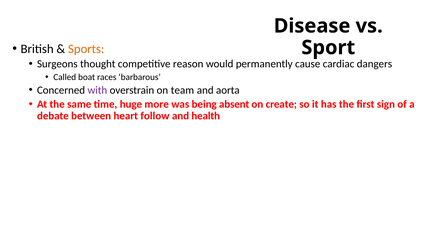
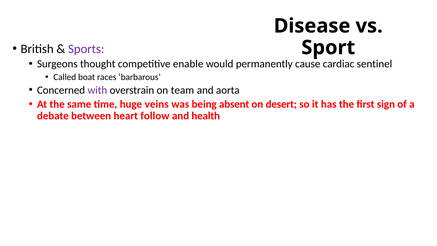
Sports colour: orange -> purple (86, 49)
reason: reason -> enable (188, 64)
dangers: dangers -> sentinel (374, 64)
more: more -> veins (157, 104)
create: create -> desert (281, 104)
